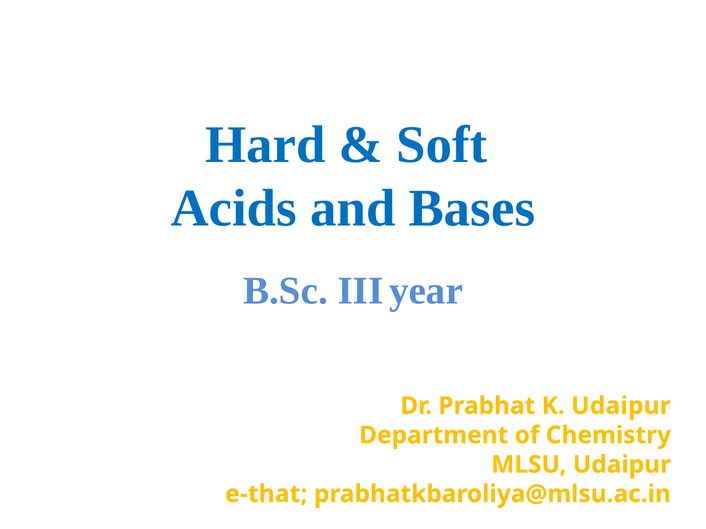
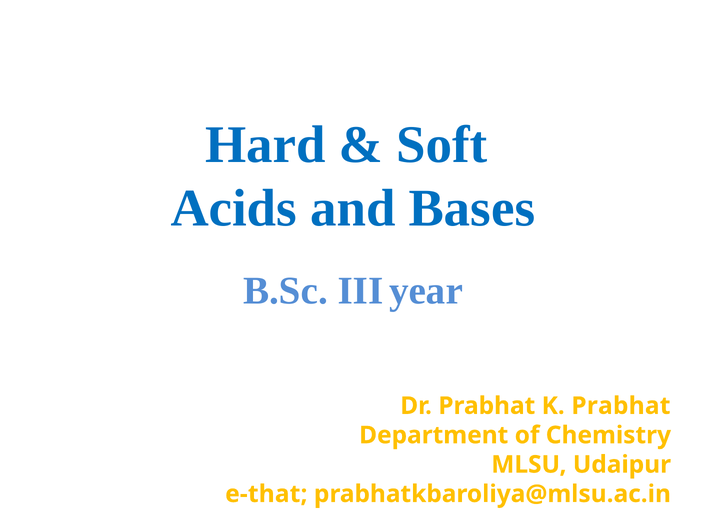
K Udaipur: Udaipur -> Prabhat (621, 406)
